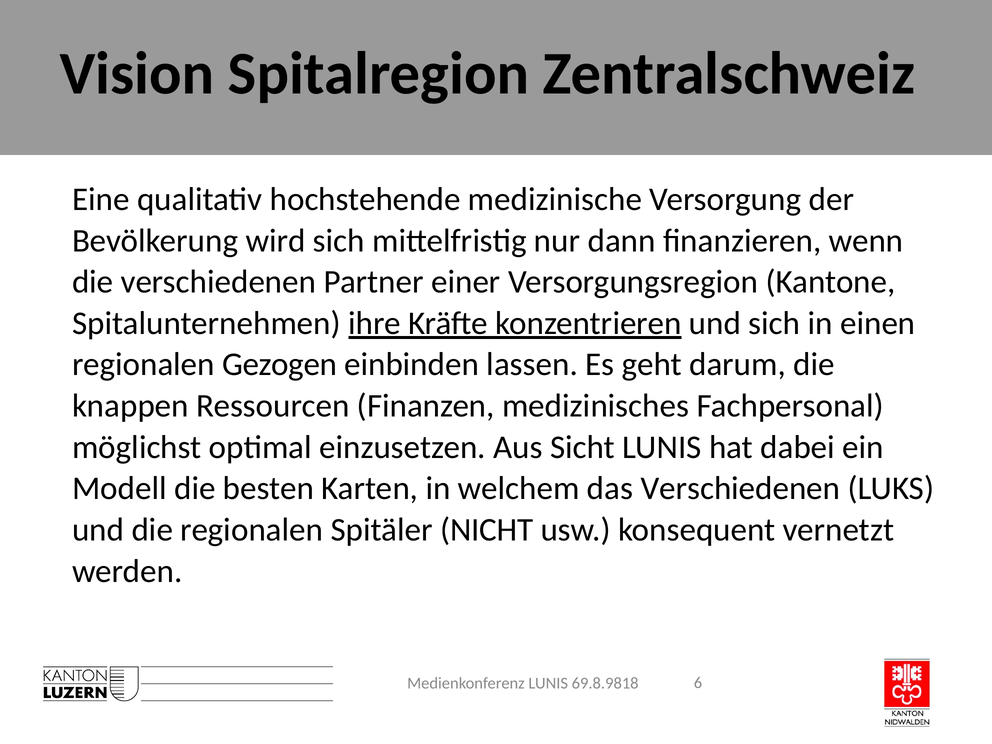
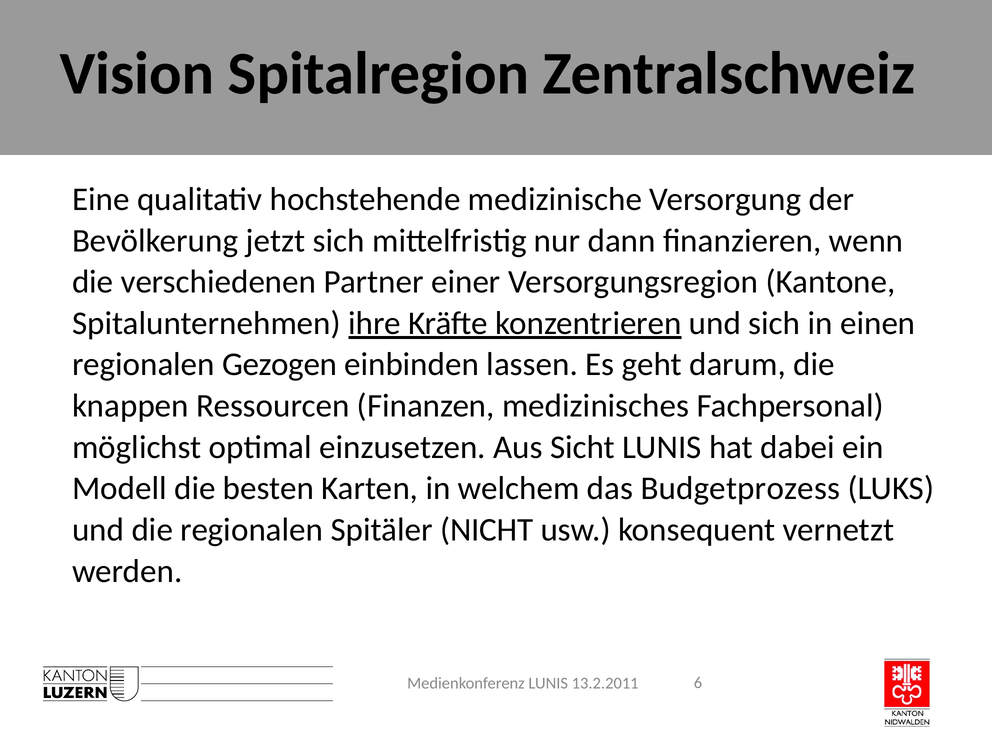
wird: wird -> jetzt (276, 241)
das Verschiedenen: Verschiedenen -> Budgetprozess (740, 489)
69.8.9818: 69.8.9818 -> 13.2.2011 (605, 683)
